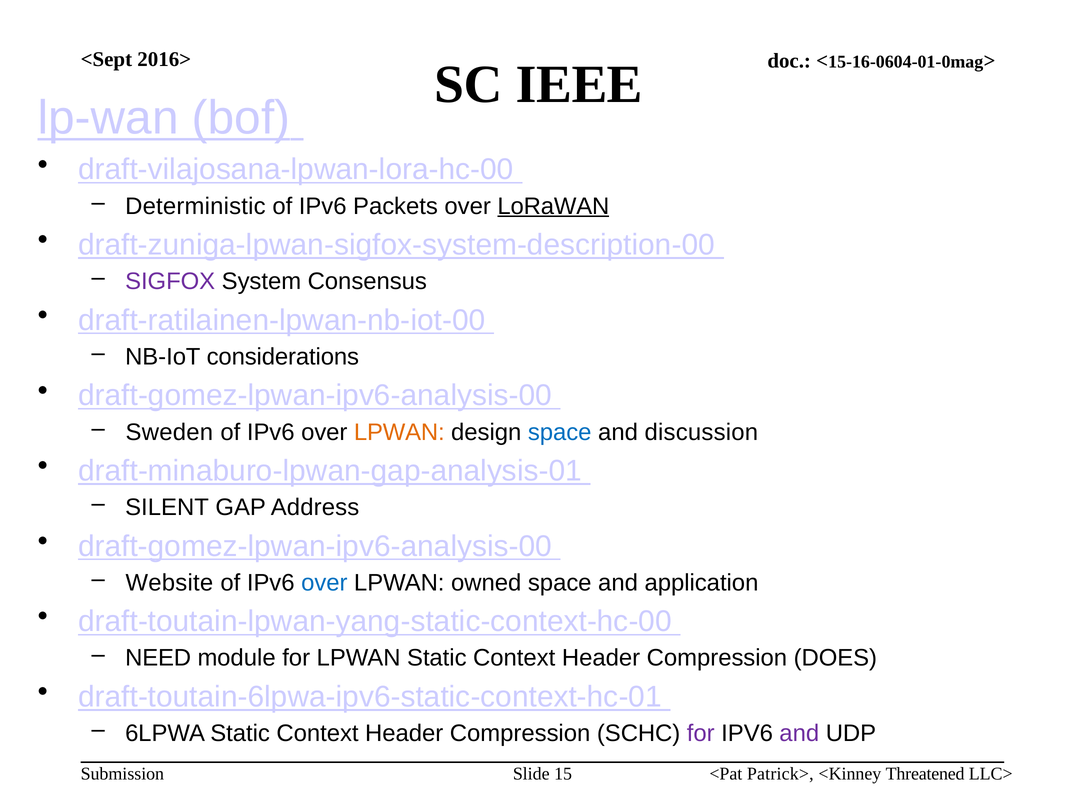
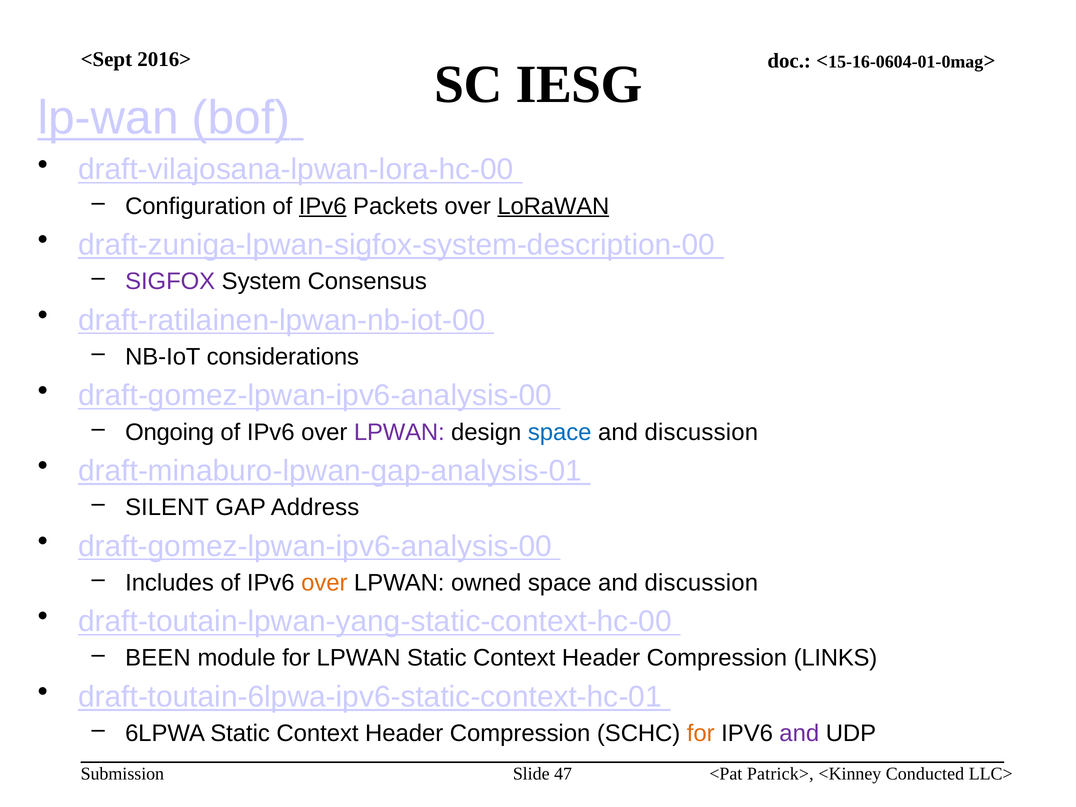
IEEE: IEEE -> IESG (579, 84)
Deterministic: Deterministic -> Configuration (196, 206)
IPv6 underline: none -> present (323, 206)
Sweden: Sweden -> Ongoing (170, 432)
LPWAN colour: orange -> purple (399, 432)
Website: Website -> Includes (170, 583)
over colour: blue -> orange (324, 583)
application: application -> discussion (701, 583)
NEED: NEED -> BEEN (158, 658)
DOES: DOES -> LINKS (835, 658)
for colour: purple -> orange (701, 733)
15: 15 -> 47 (563, 774)
Threatened: Threatened -> Conducted (925, 774)
